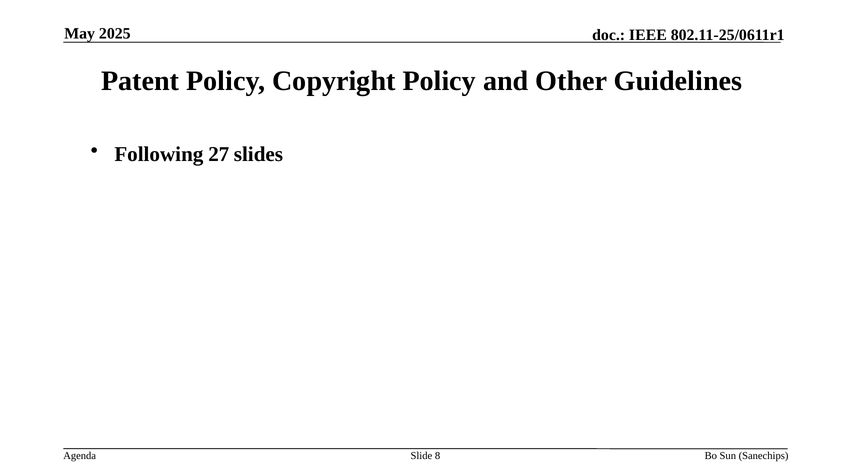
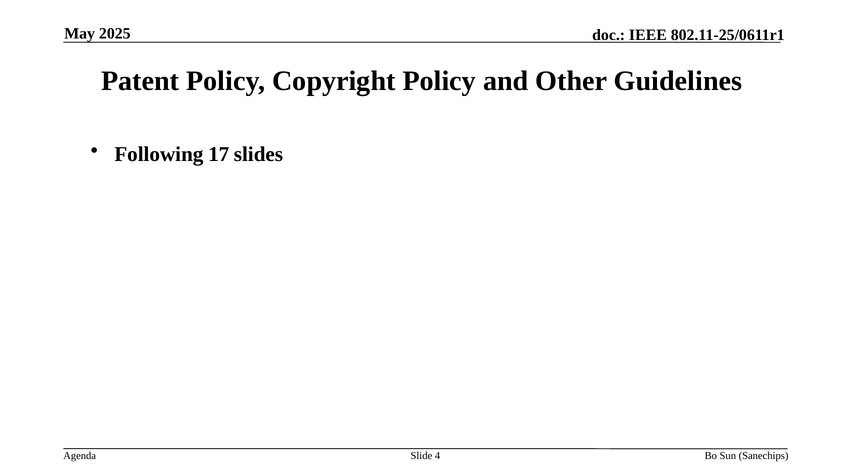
27: 27 -> 17 (219, 154)
8: 8 -> 4 (438, 455)
